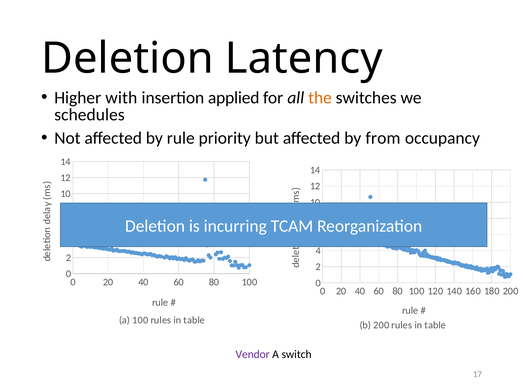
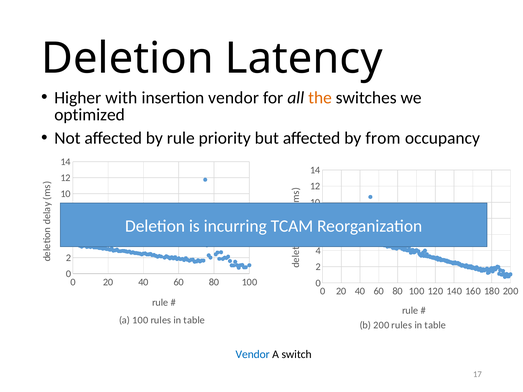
insertion applied: applied -> vendor (234, 98)
schedules: schedules -> optimized (90, 115)
Vendor colour: purple -> blue (253, 355)
